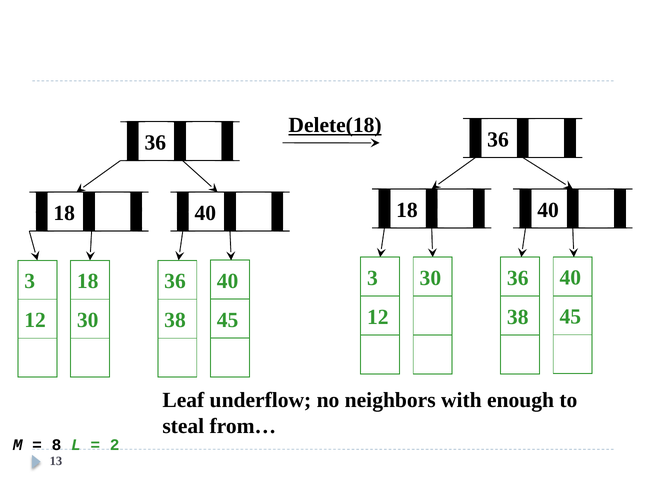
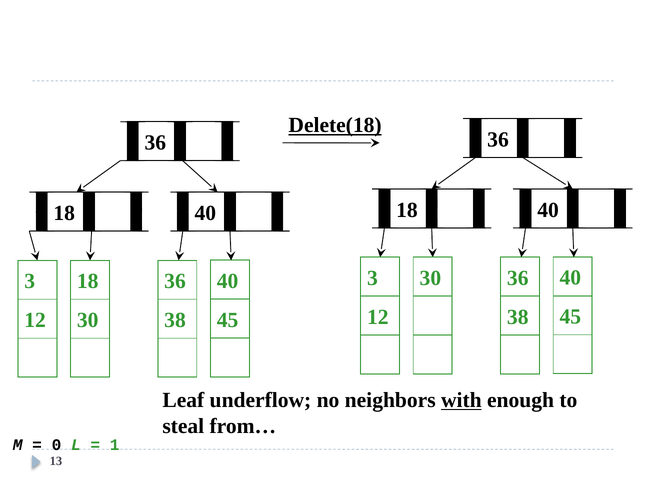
with underline: none -> present (461, 400)
8: 8 -> 0 (56, 445)
2: 2 -> 1 (115, 445)
